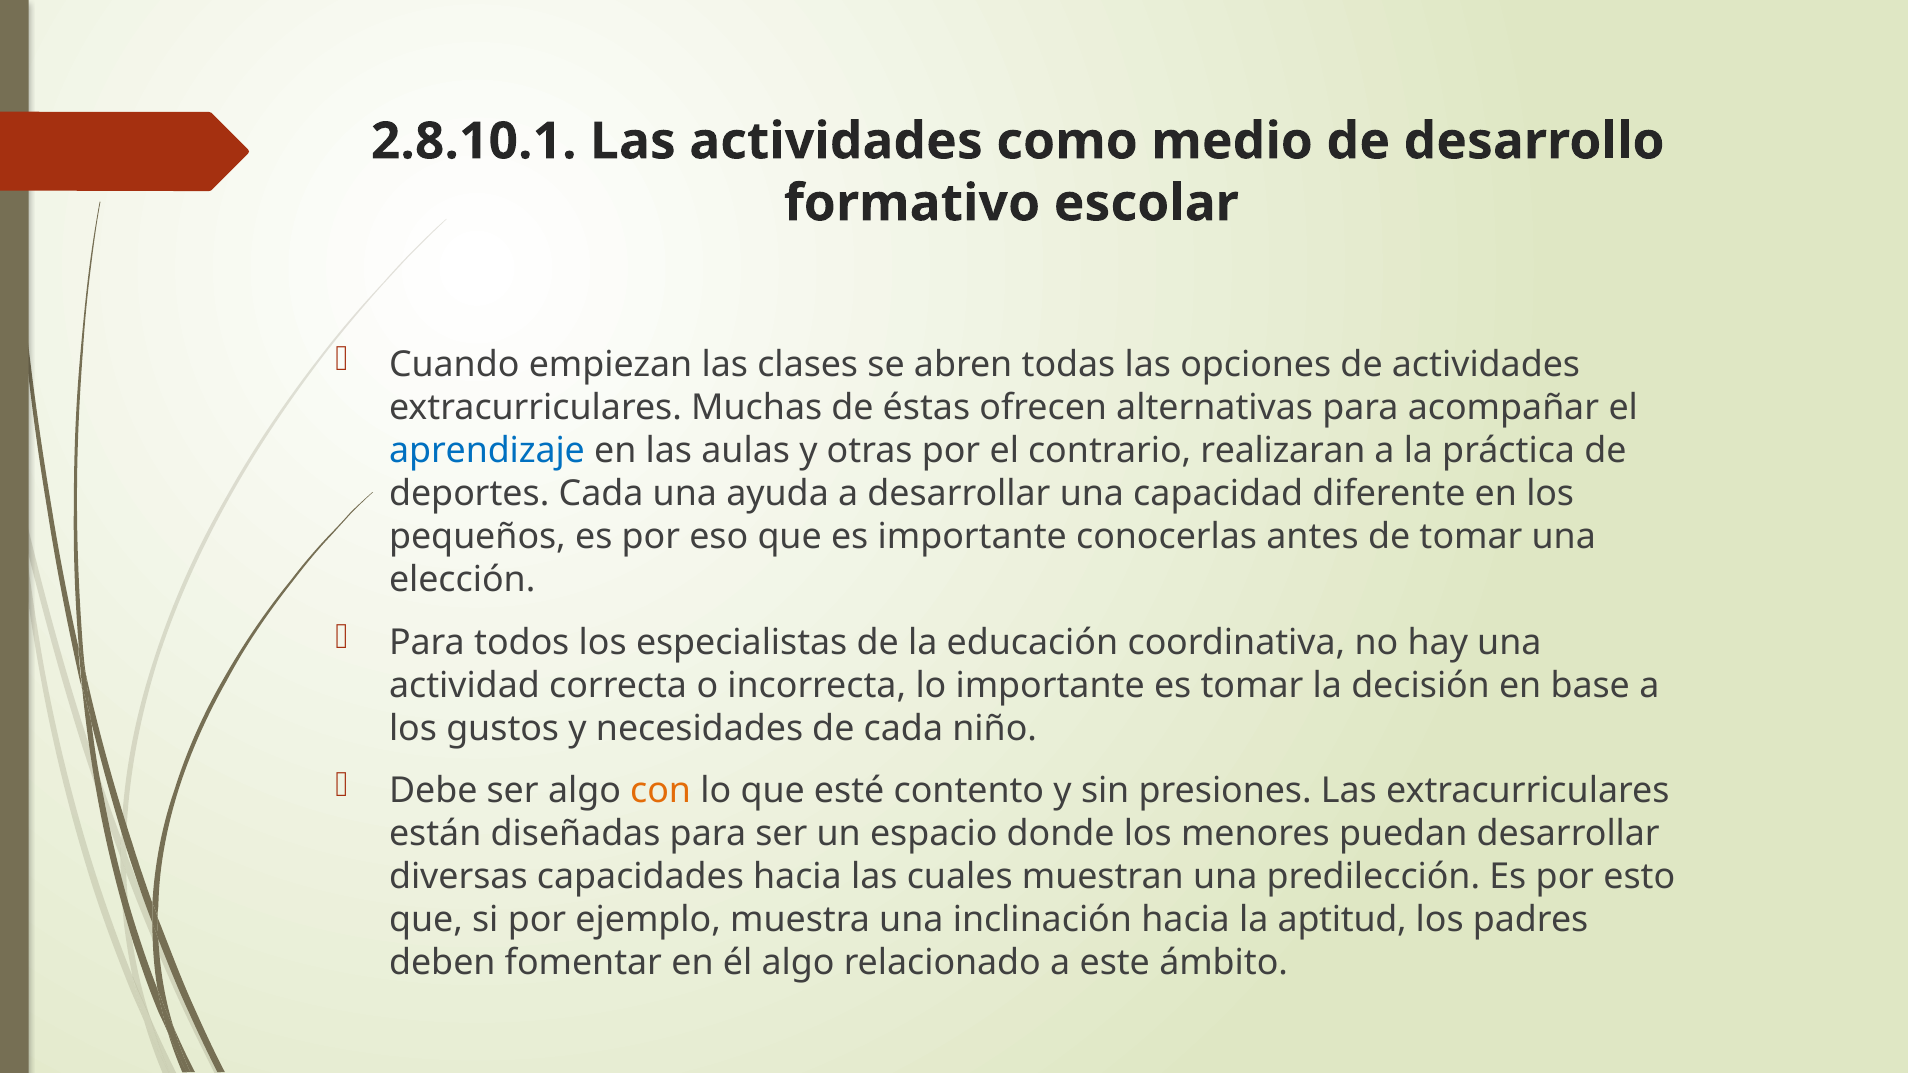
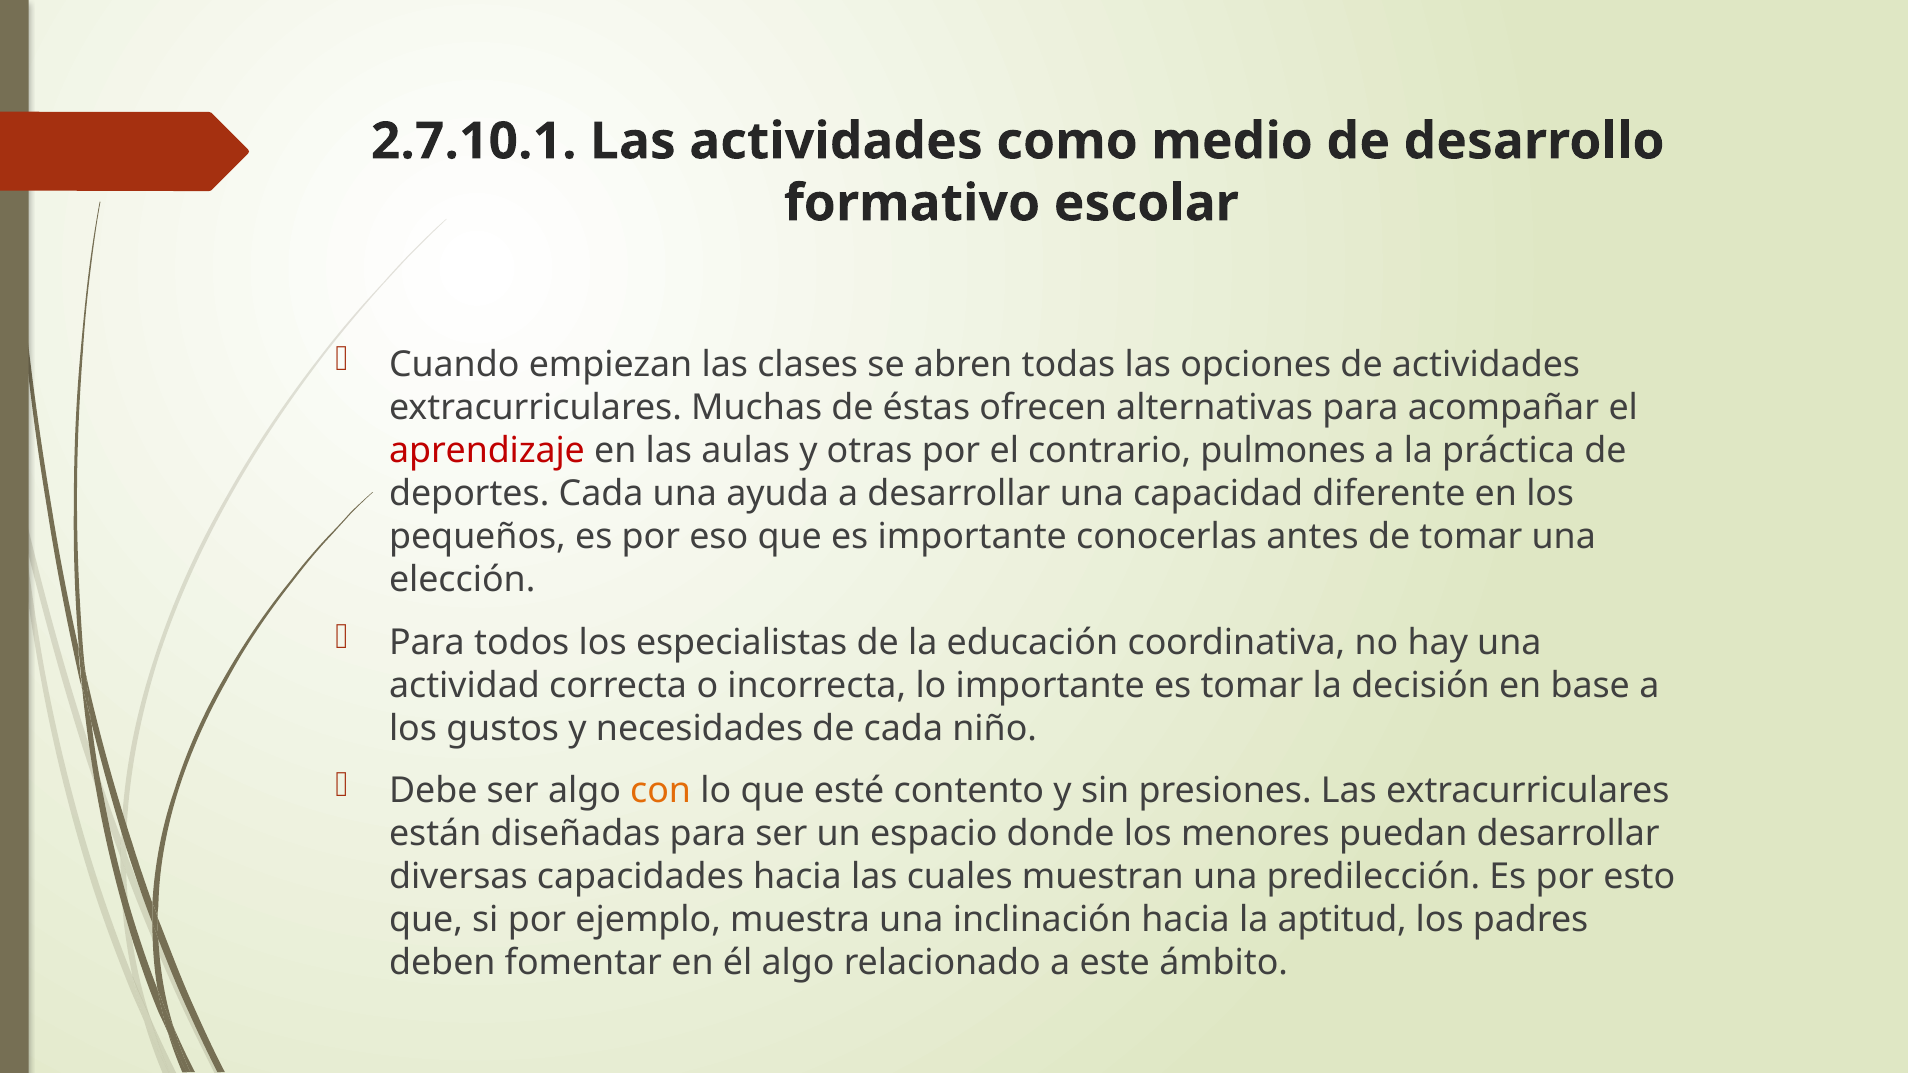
2.8.10.1: 2.8.10.1 -> 2.7.10.1 (474, 141)
aprendizaje colour: blue -> red (487, 451)
realizaran: realizaran -> pulmones (1283, 451)
